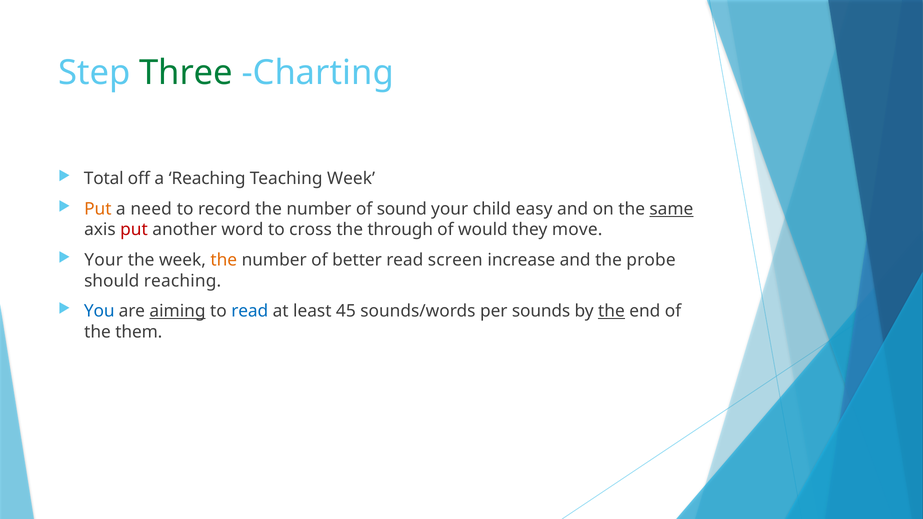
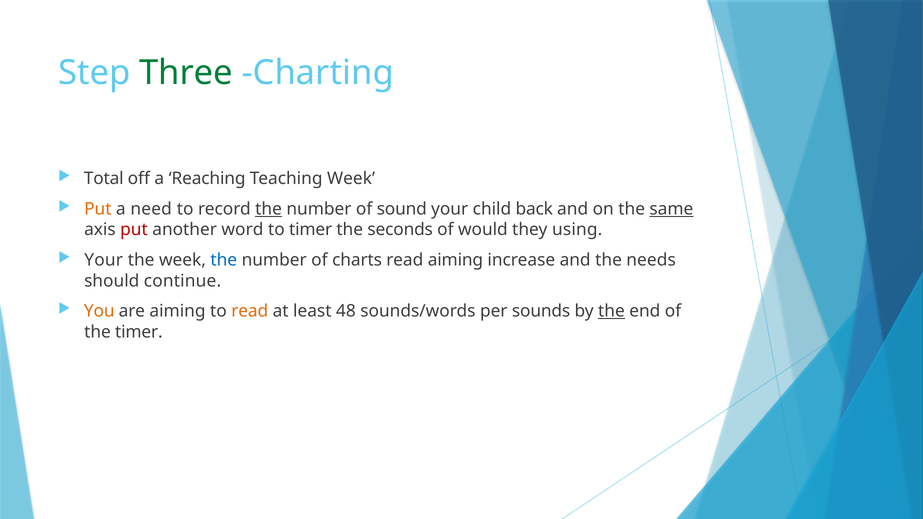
the underline: none -> present (269, 209)
easy: easy -> back (534, 209)
to cross: cross -> timer (311, 230)
through: through -> seconds (400, 230)
move: move -> using (577, 230)
the colour: orange -> blue (224, 260)
better: better -> charts (357, 260)
read screen: screen -> aiming (455, 260)
probe: probe -> needs (651, 260)
should reaching: reaching -> continue (182, 281)
You colour: blue -> orange (99, 311)
aiming underline: present -> none (177, 311)
read colour: blue -> orange (250, 311)
45: 45 -> 48 (346, 311)
the them: them -> timer (139, 332)
